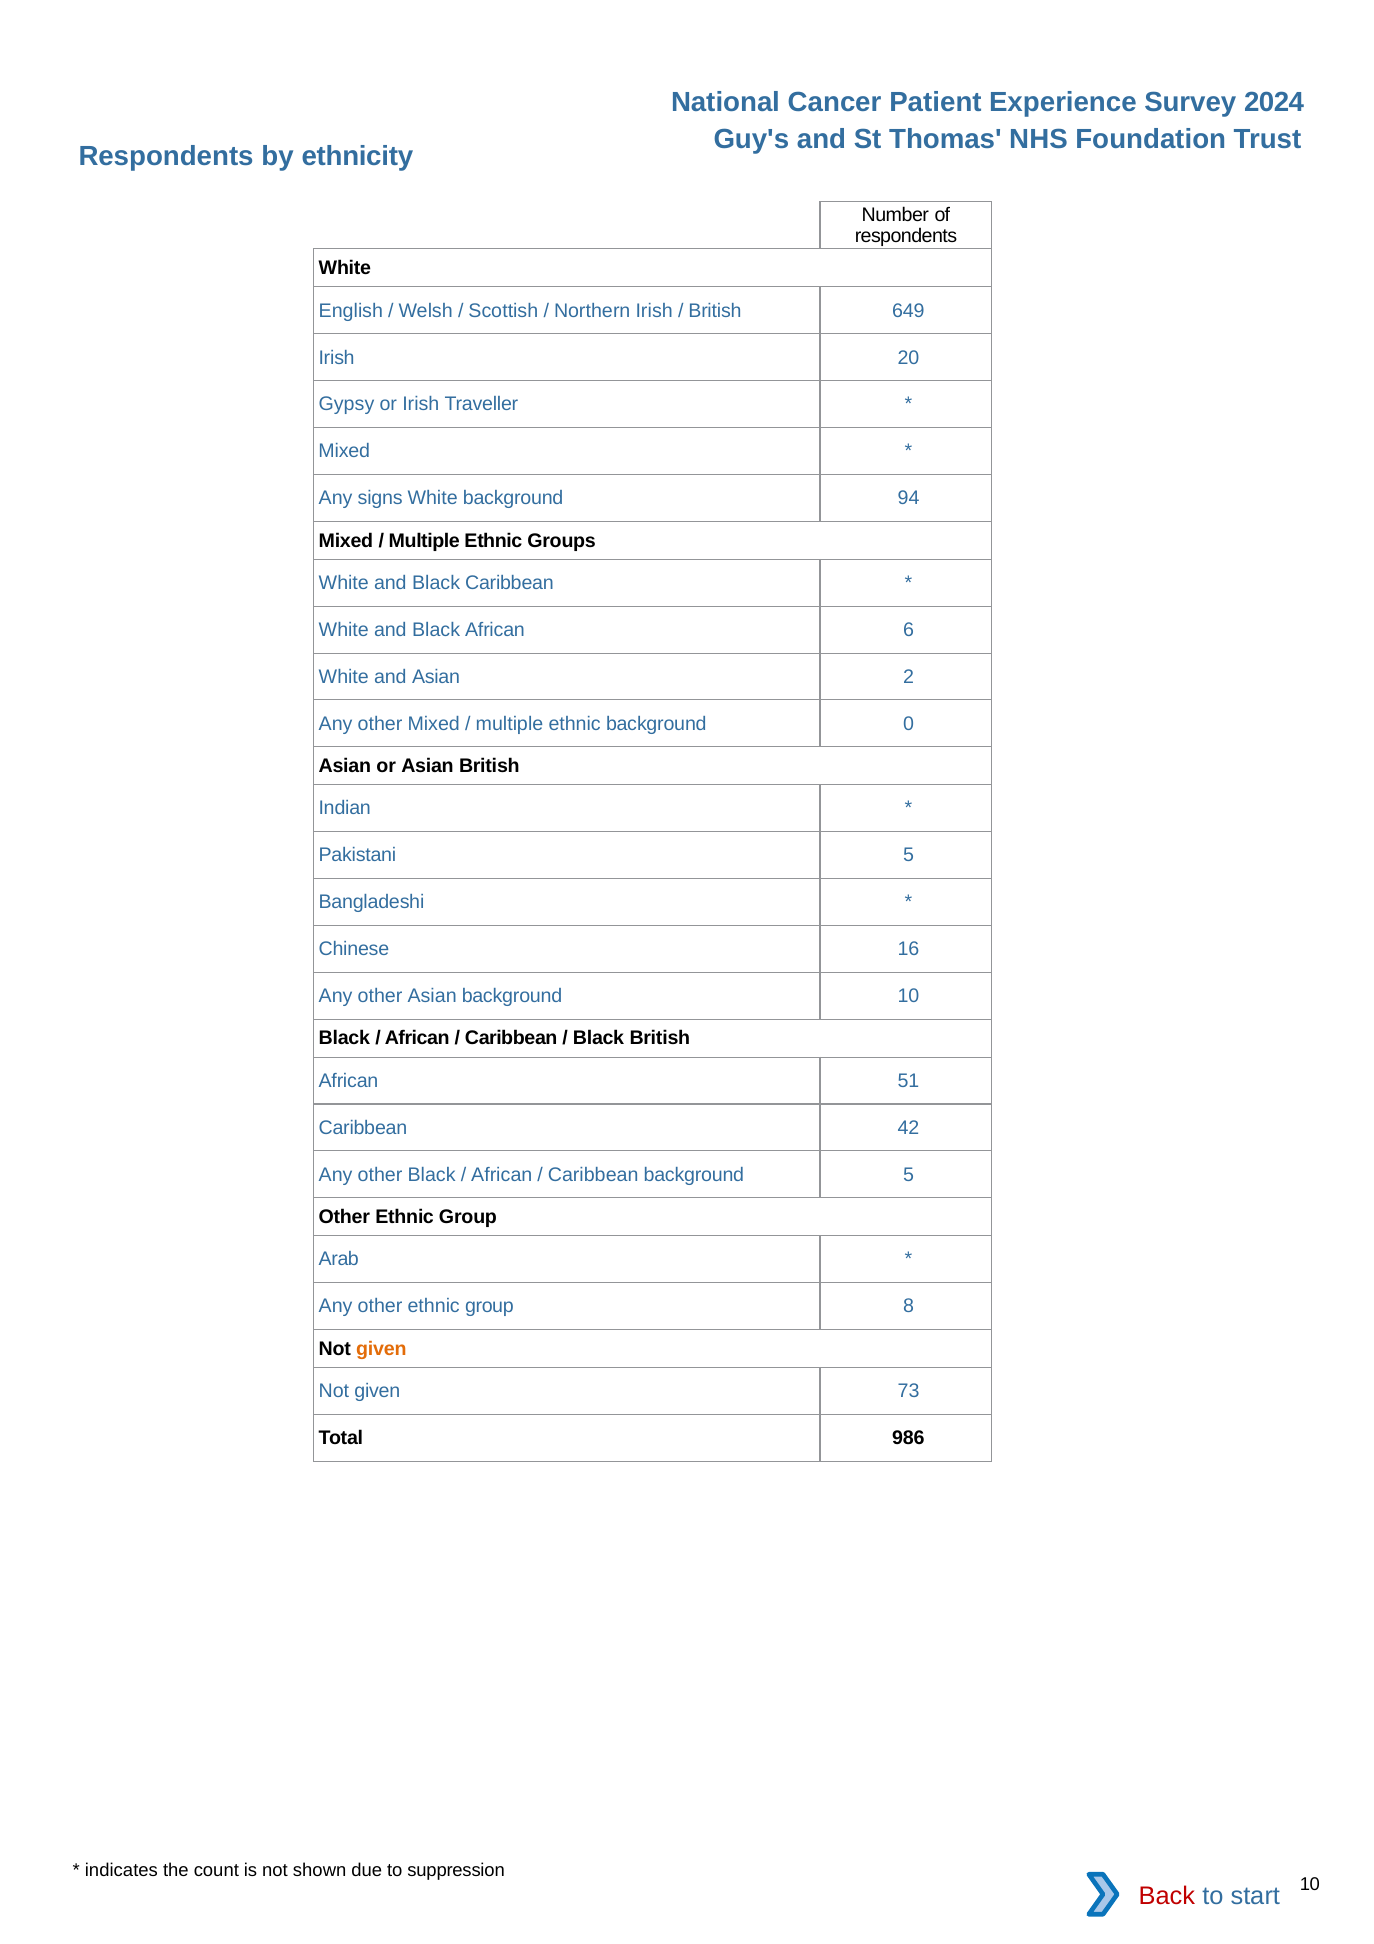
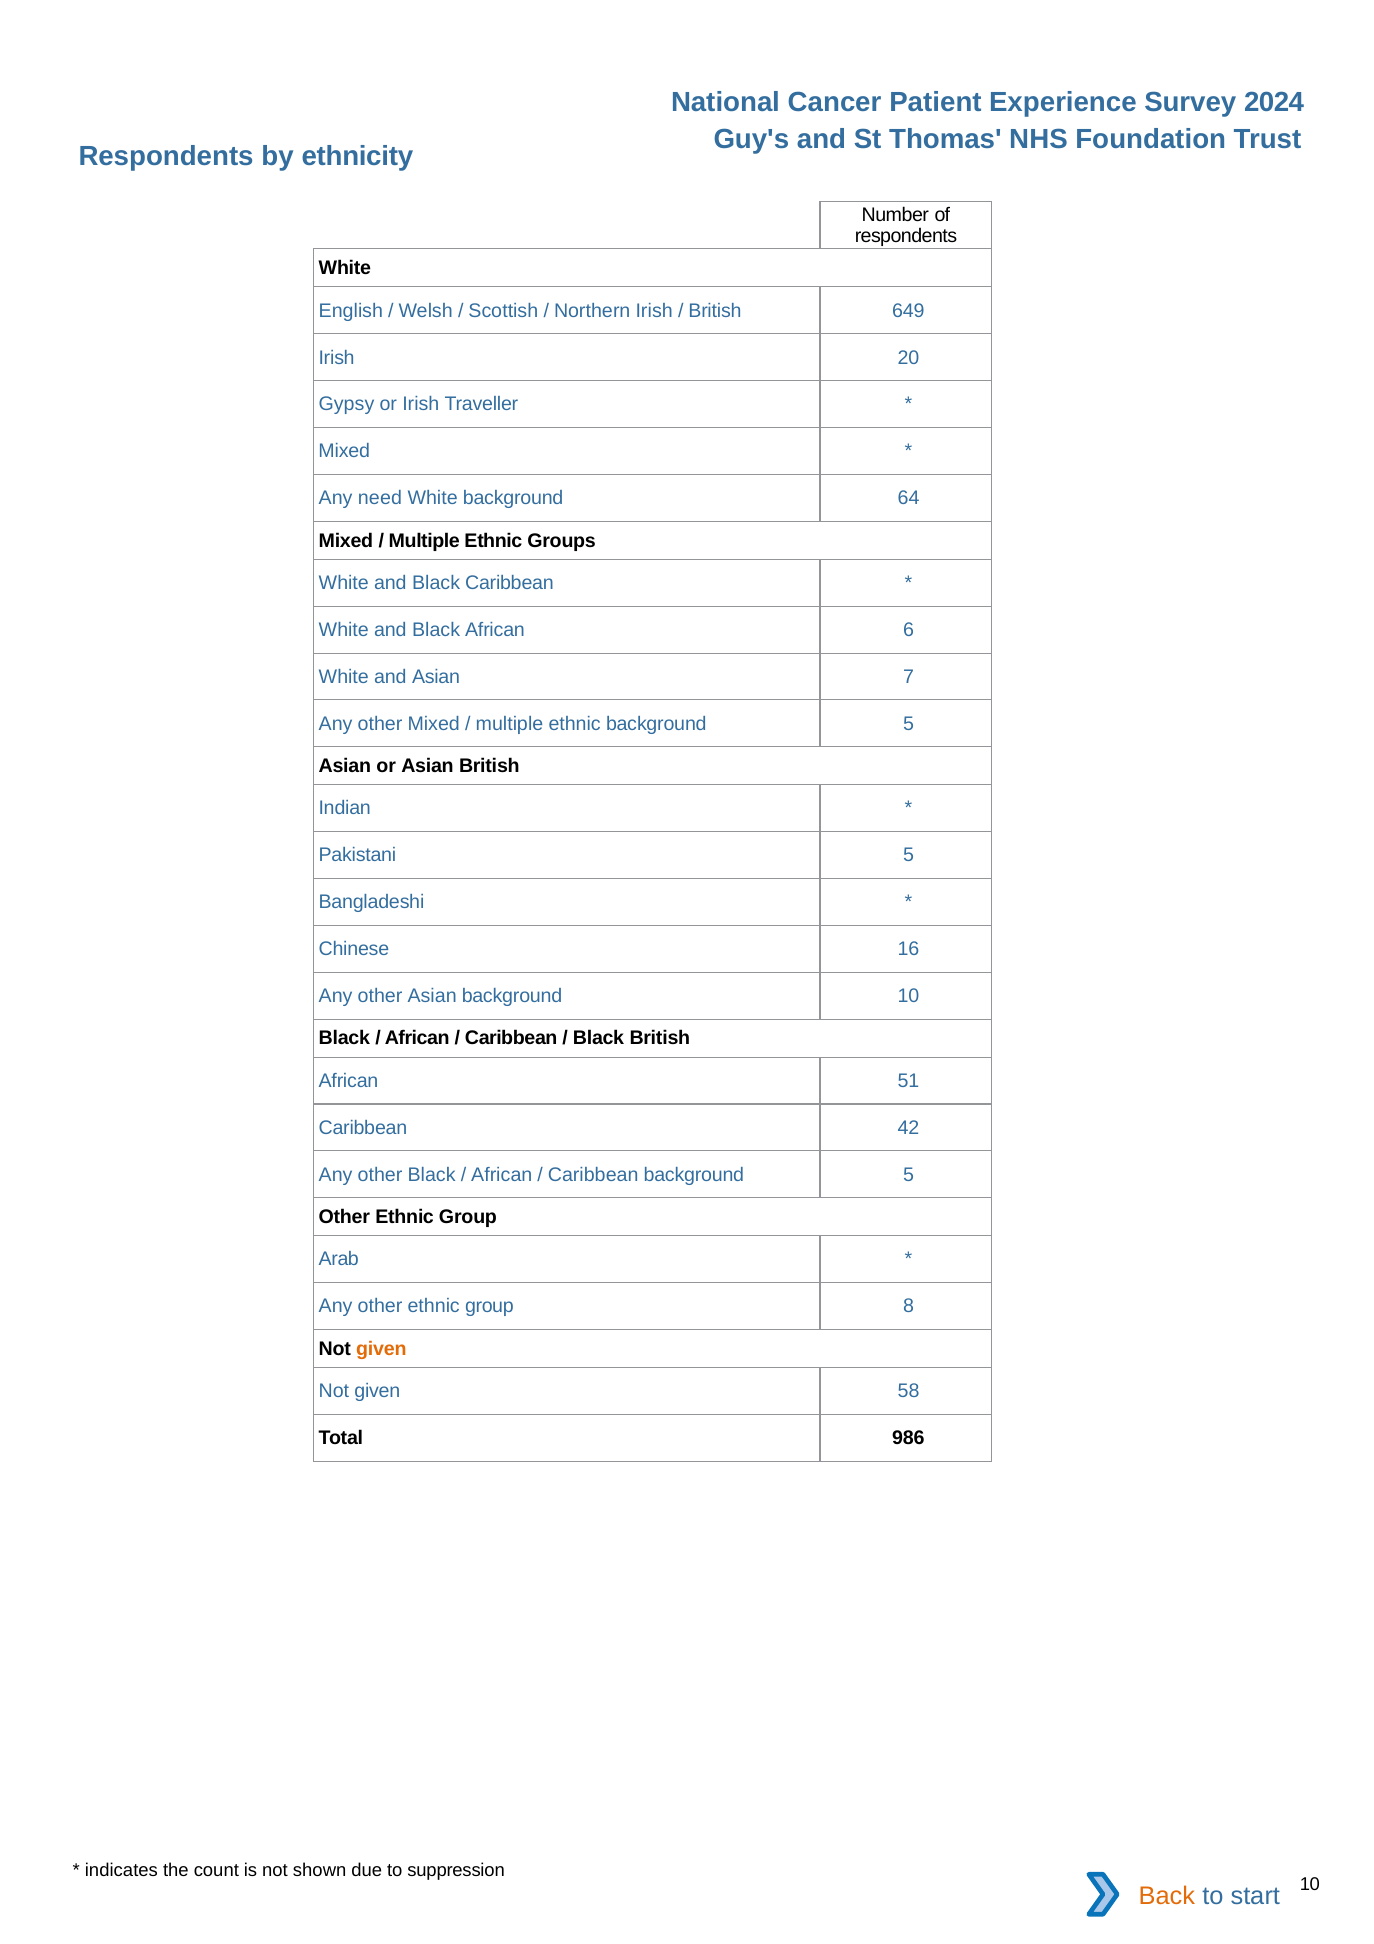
signs: signs -> need (380, 498)
94: 94 -> 64 (909, 498)
2: 2 -> 7 (909, 677)
ethnic background 0: 0 -> 5 (909, 724)
73: 73 -> 58 (909, 1391)
Back colour: red -> orange (1167, 1896)
